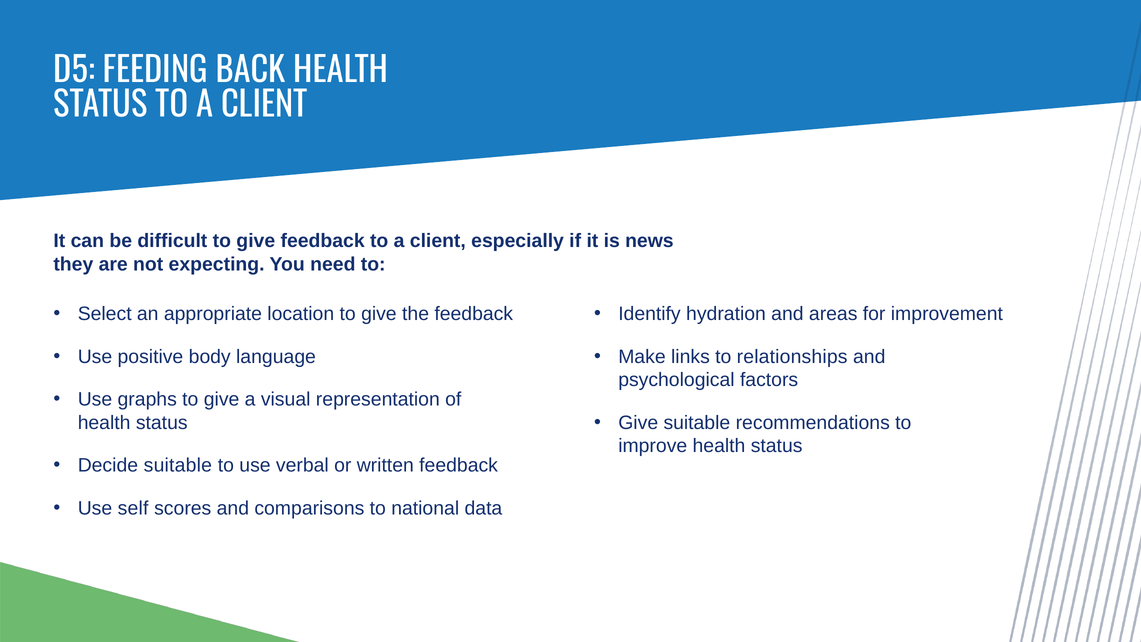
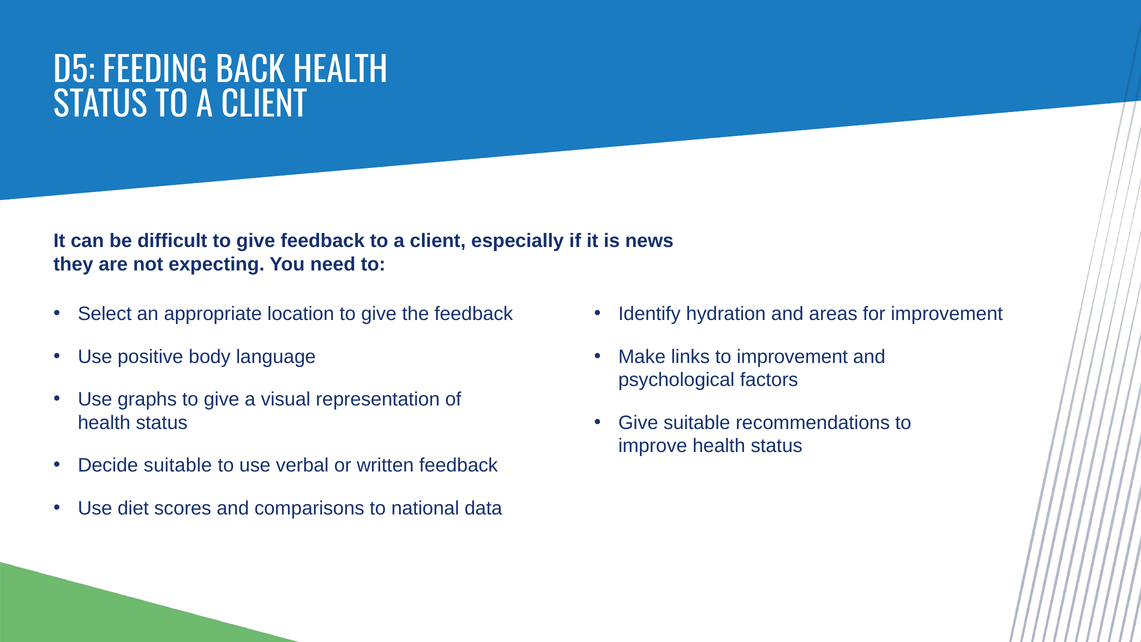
to relationships: relationships -> improvement (792, 357)
self: self -> diet (133, 508)
